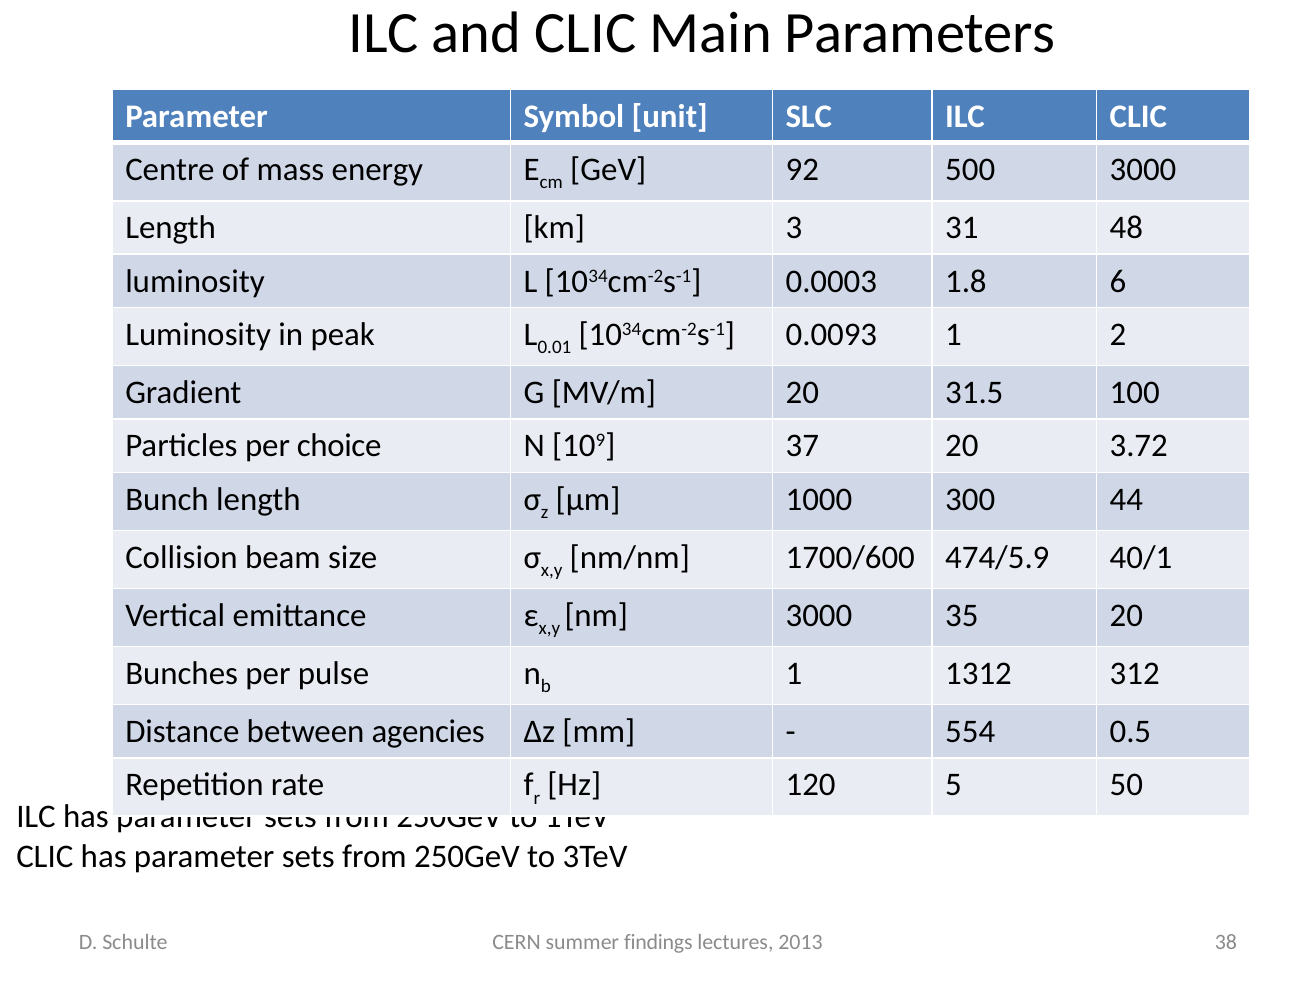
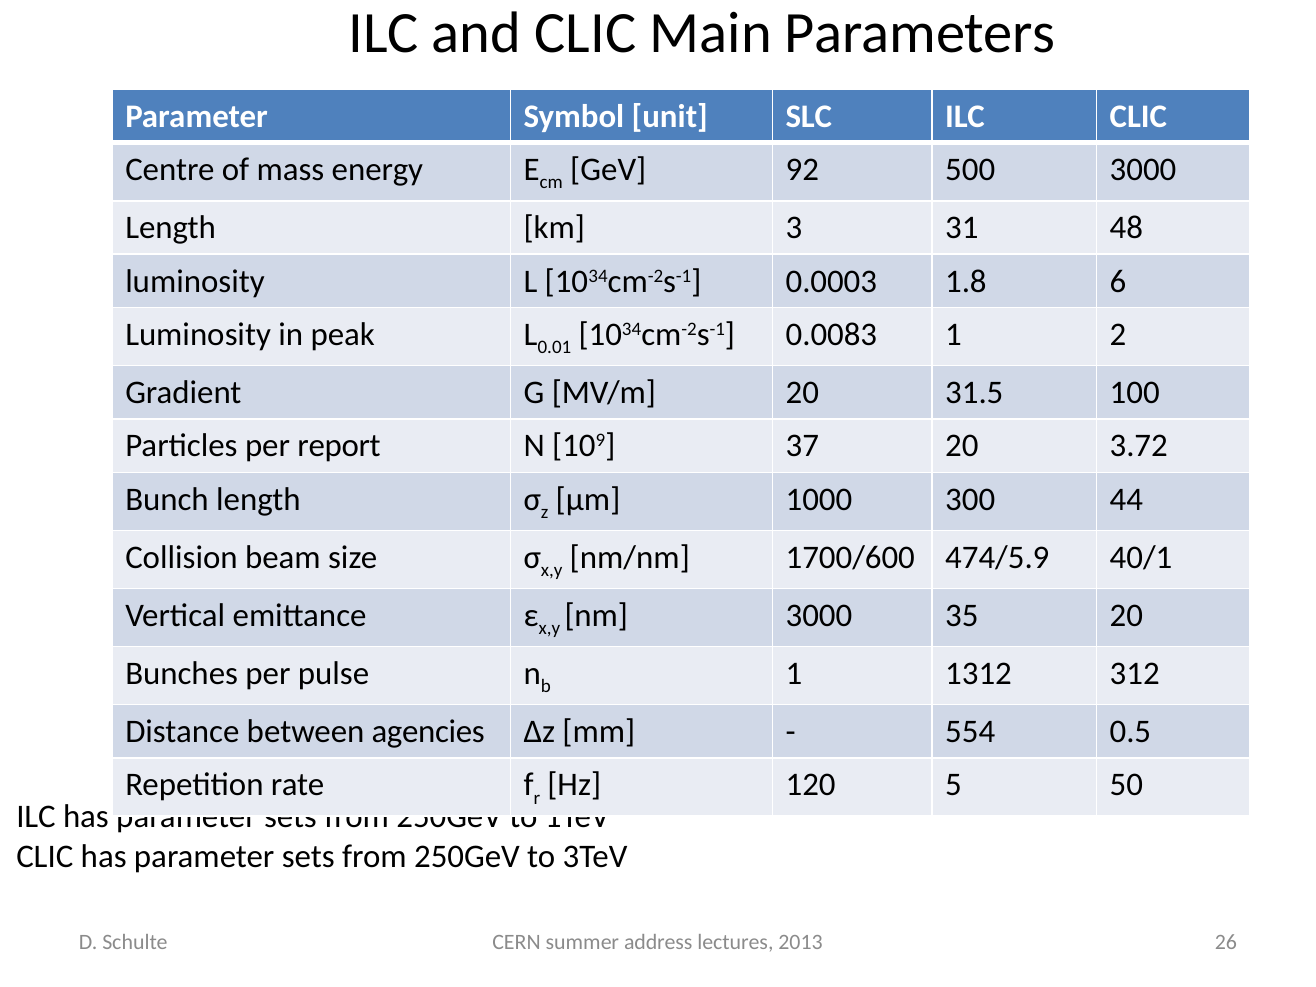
0.0093: 0.0093 -> 0.0083 (831, 335)
choice: choice -> report (339, 446)
findings: findings -> address (658, 942)
38: 38 -> 26 (1226, 942)
